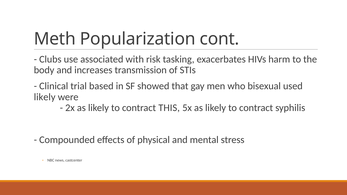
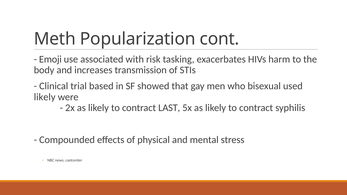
Clubs: Clubs -> Emoji (50, 59)
THIS: THIS -> LAST (169, 108)
